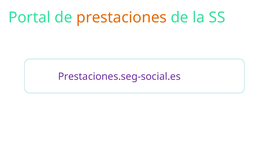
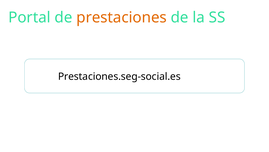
Prestaciones.seg-social.es colour: purple -> black (119, 76)
